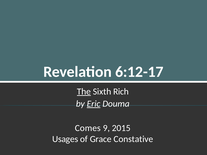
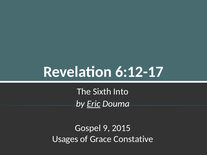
The underline: present -> none (84, 92)
Rich: Rich -> Into (121, 92)
Comes: Comes -> Gospel (88, 128)
